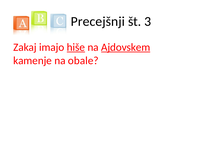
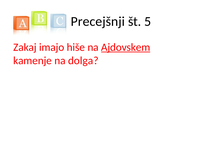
3: 3 -> 5 (148, 21)
hiše underline: present -> none (76, 47)
obale: obale -> dolga (83, 61)
